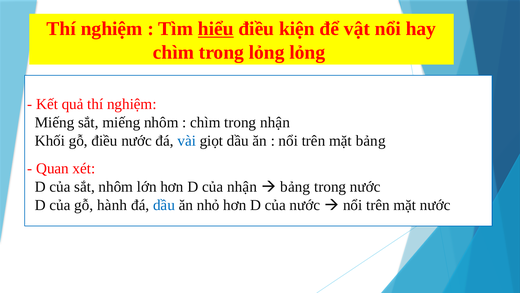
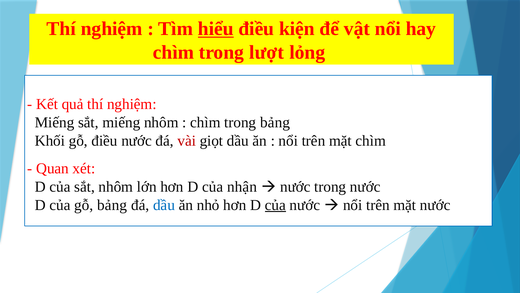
trong lỏng: lỏng -> lượt (267, 52)
trong nhận: nhận -> bảng (275, 122)
vài colour: blue -> red (187, 140)
mặt bảng: bảng -> chìm (371, 140)
bảng: bảng -> nước (295, 186)
gỗ hành: hành -> bảng (112, 205)
của underline: none -> present (275, 205)
